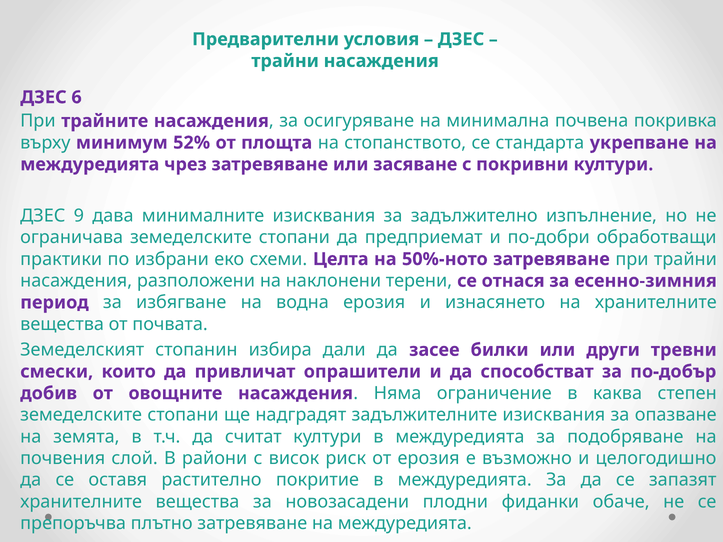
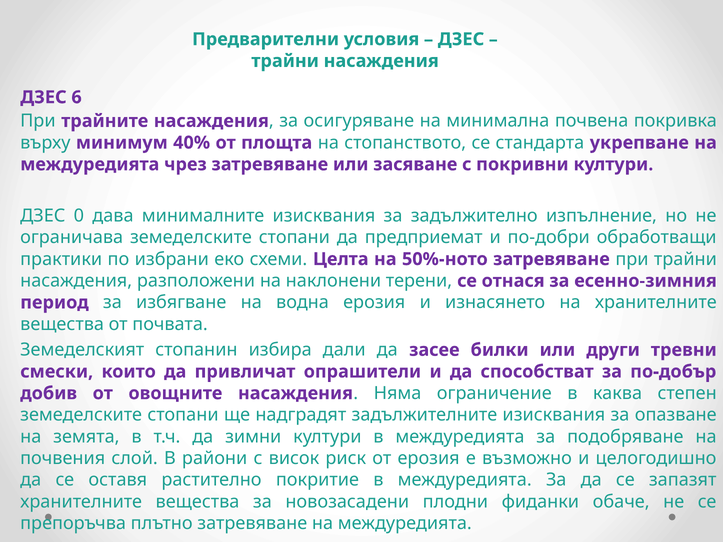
52%: 52% -> 40% (192, 143)
9: 9 -> 0 (79, 216)
считат: считат -> зимни (253, 437)
